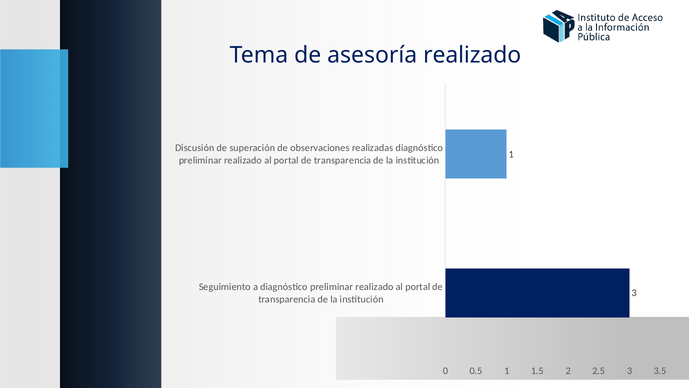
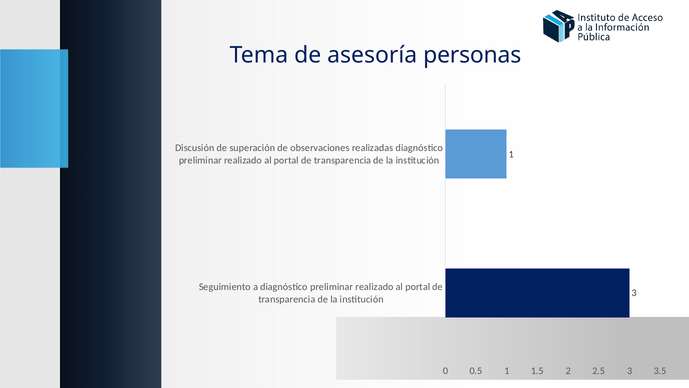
asesoría realizado: realizado -> personas (472, 55)
